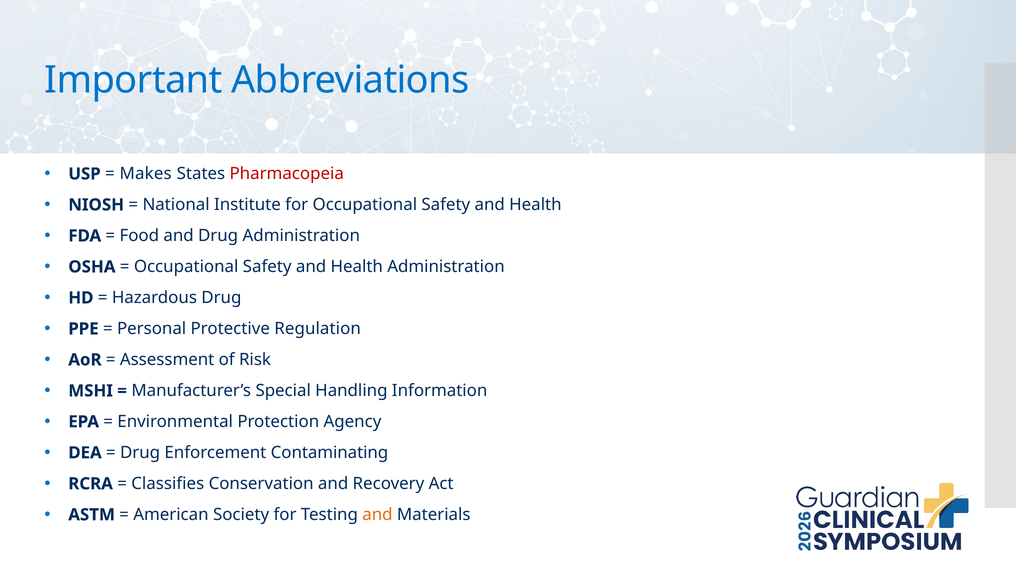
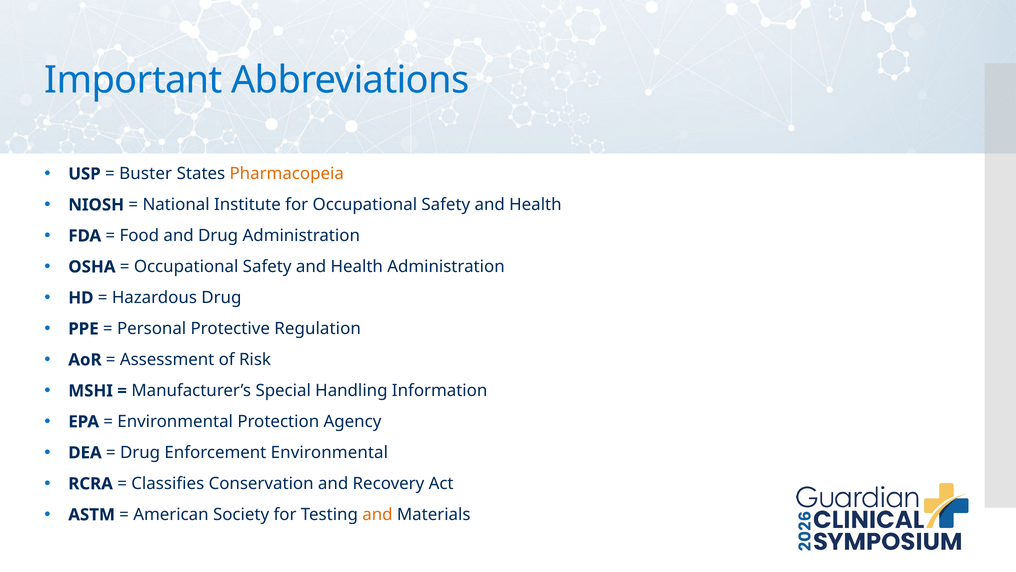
Makes: Makes -> Buster (146, 174)
Pharmacopeia colour: red -> orange (287, 174)
Enforcement Contaminating: Contaminating -> Environmental (329, 452)
